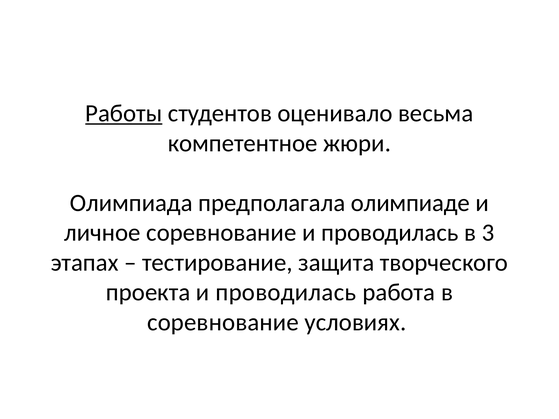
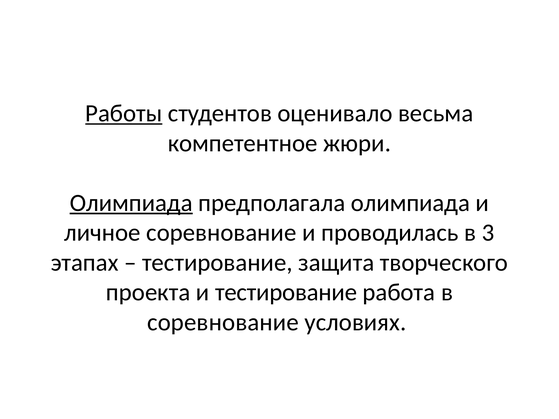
Олимпиада underline: none -> present (131, 203)
предполагала олимпиаде: олимпиаде -> олимпиада (410, 203)
проекта и проводилась: проводилась -> тестирование (286, 293)
